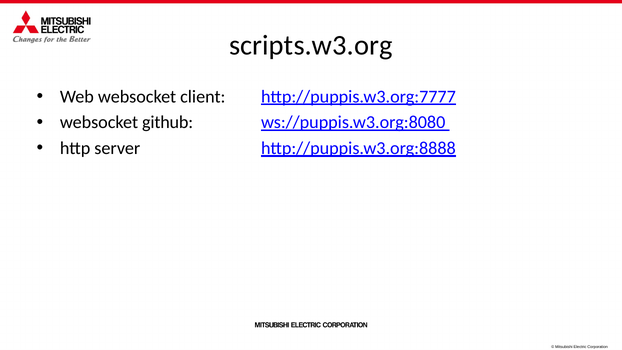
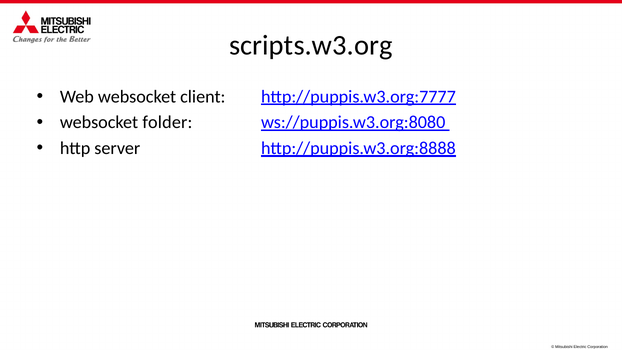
github: github -> folder (167, 122)
